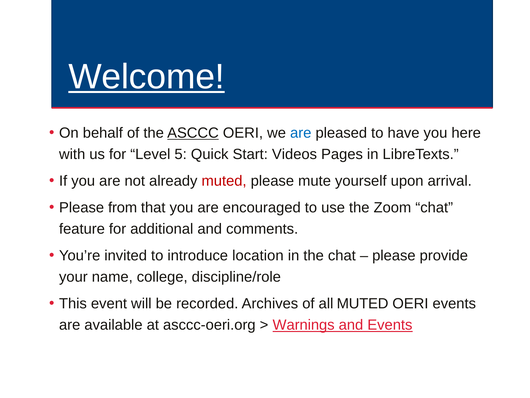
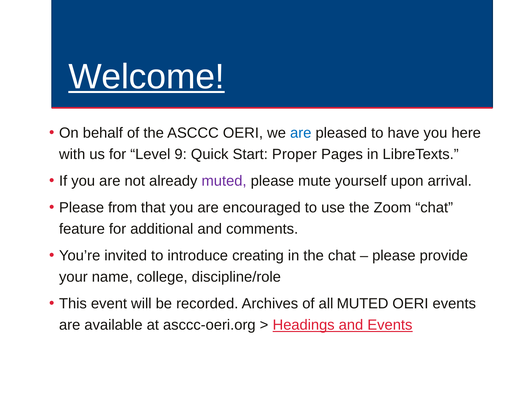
ASCCC underline: present -> none (193, 133)
5: 5 -> 9 (181, 154)
Videos: Videos -> Proper (294, 154)
muted colour: red -> purple (224, 181)
location: location -> creating (258, 255)
Warnings: Warnings -> Headings (304, 325)
